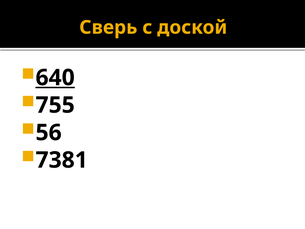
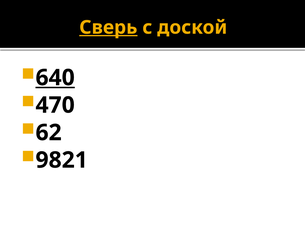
Сверь underline: none -> present (108, 27)
755: 755 -> 470 (55, 105)
56: 56 -> 62 (49, 132)
7381: 7381 -> 9821 (62, 160)
